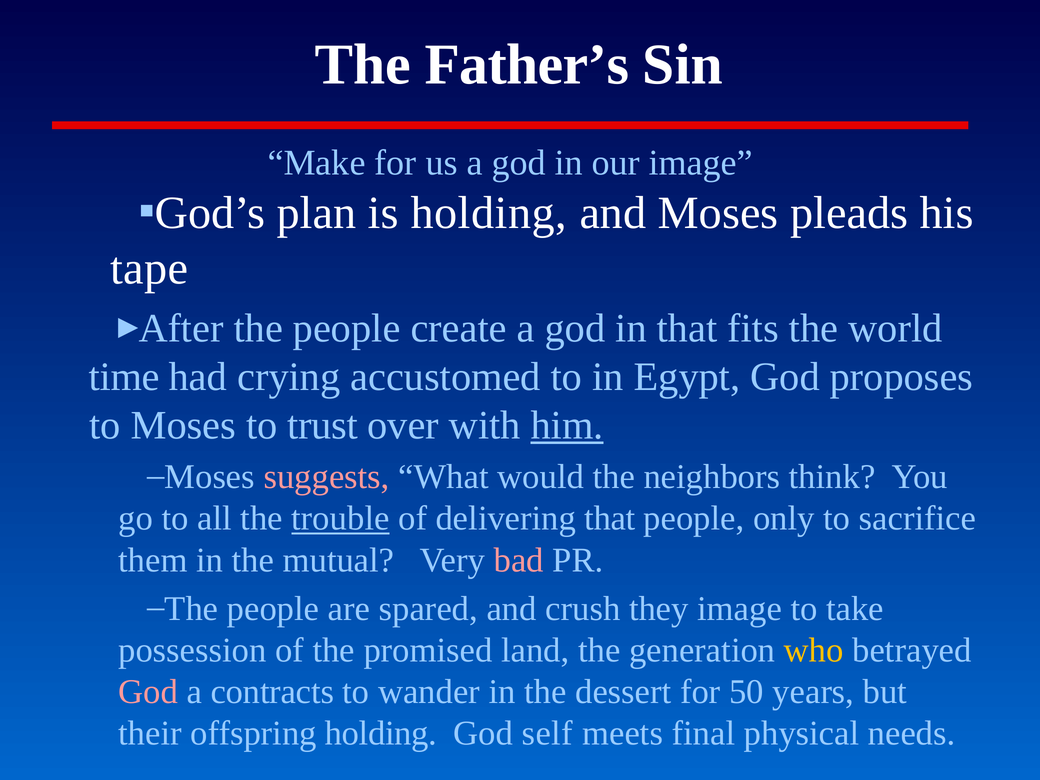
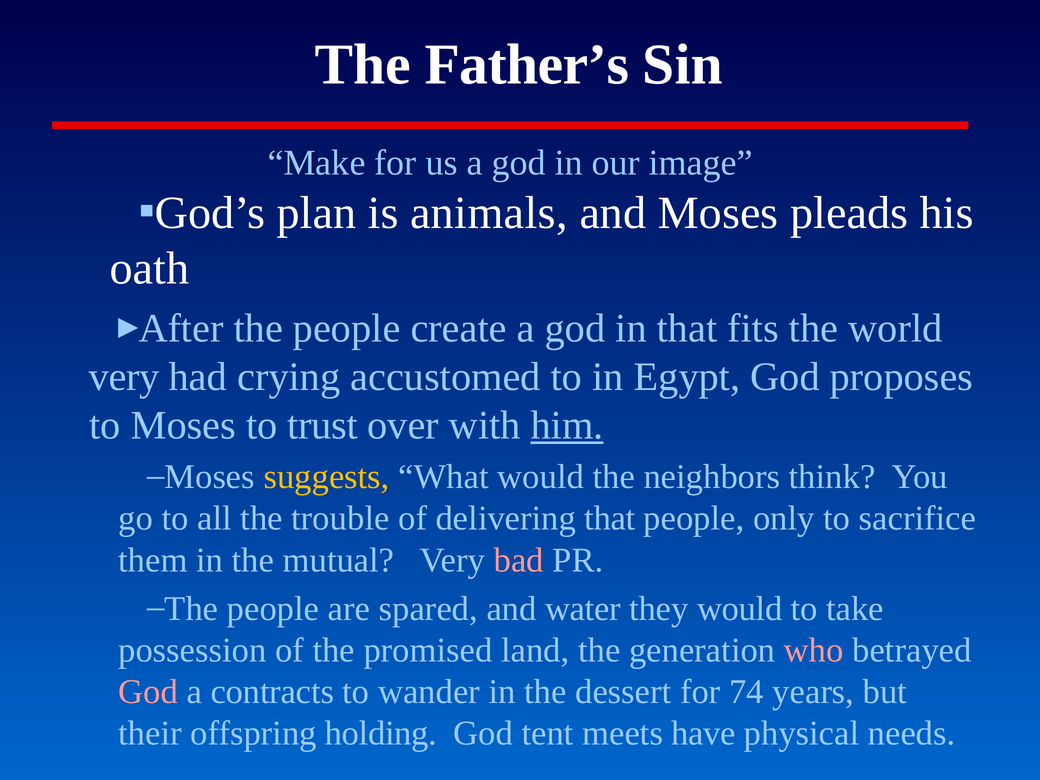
is holding: holding -> animals (489, 213)
tape: tape -> oath (150, 268)
time: time -> very (124, 377)
suggests colour: pink -> yellow (327, 477)
trouble underline: present -> none (340, 519)
crush: crush -> water (583, 609)
they image: image -> would (740, 609)
who colour: yellow -> pink (814, 650)
50: 50 -> 74 (746, 692)
self: self -> tent (548, 733)
final: final -> have (704, 733)
